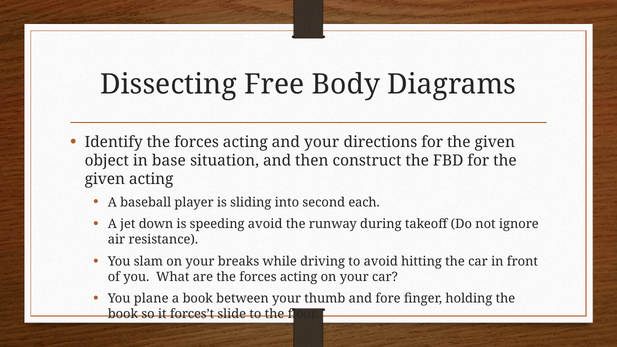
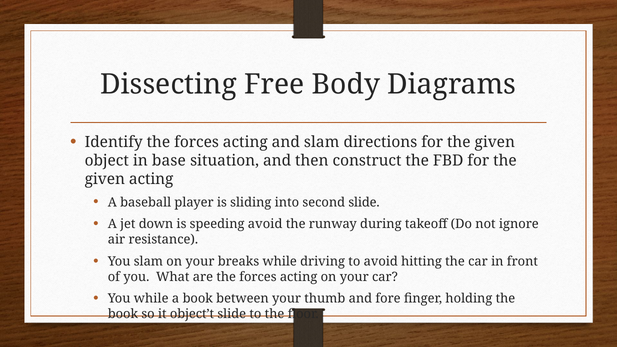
and your: your -> slam (322, 142)
second each: each -> slide (364, 202)
You plane: plane -> while (151, 299)
forces’t: forces’t -> object’t (192, 314)
